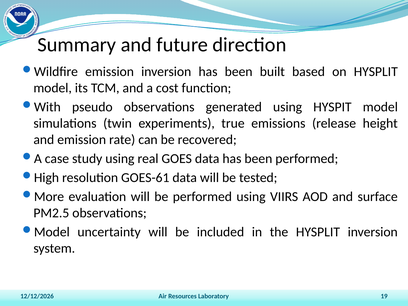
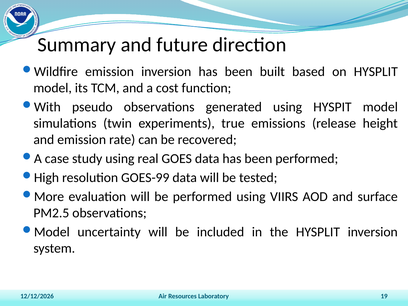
GOES-61: GOES-61 -> GOES-99 (145, 178)
